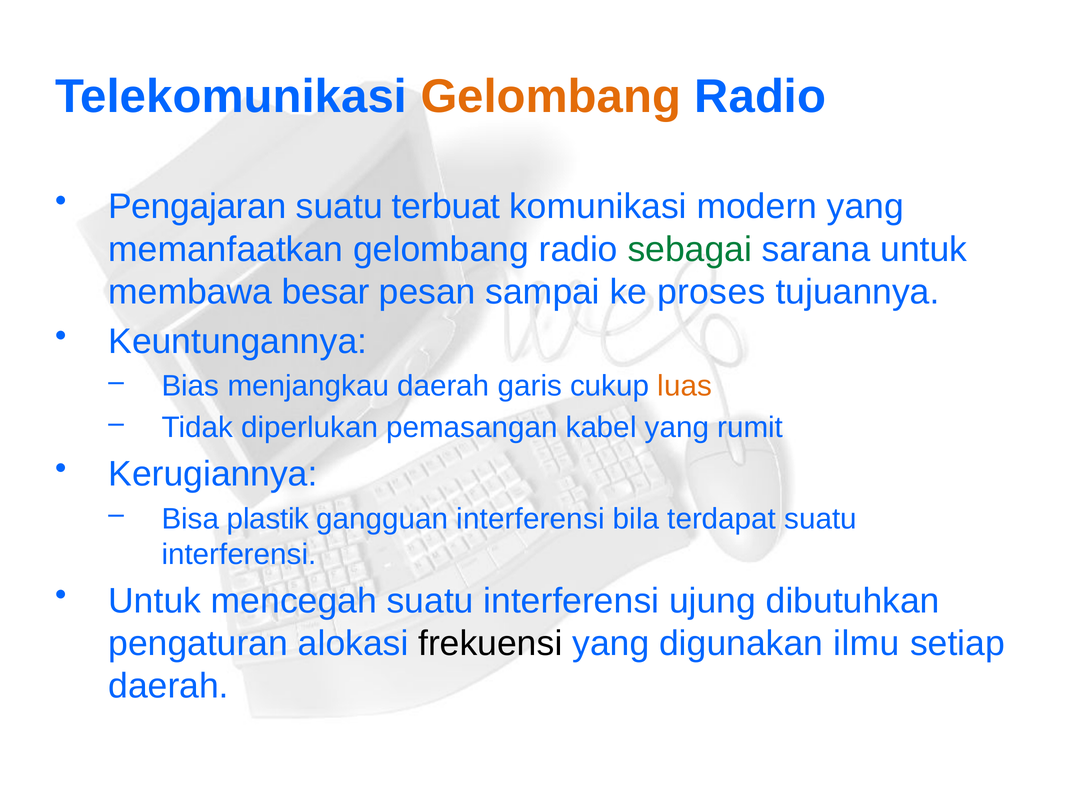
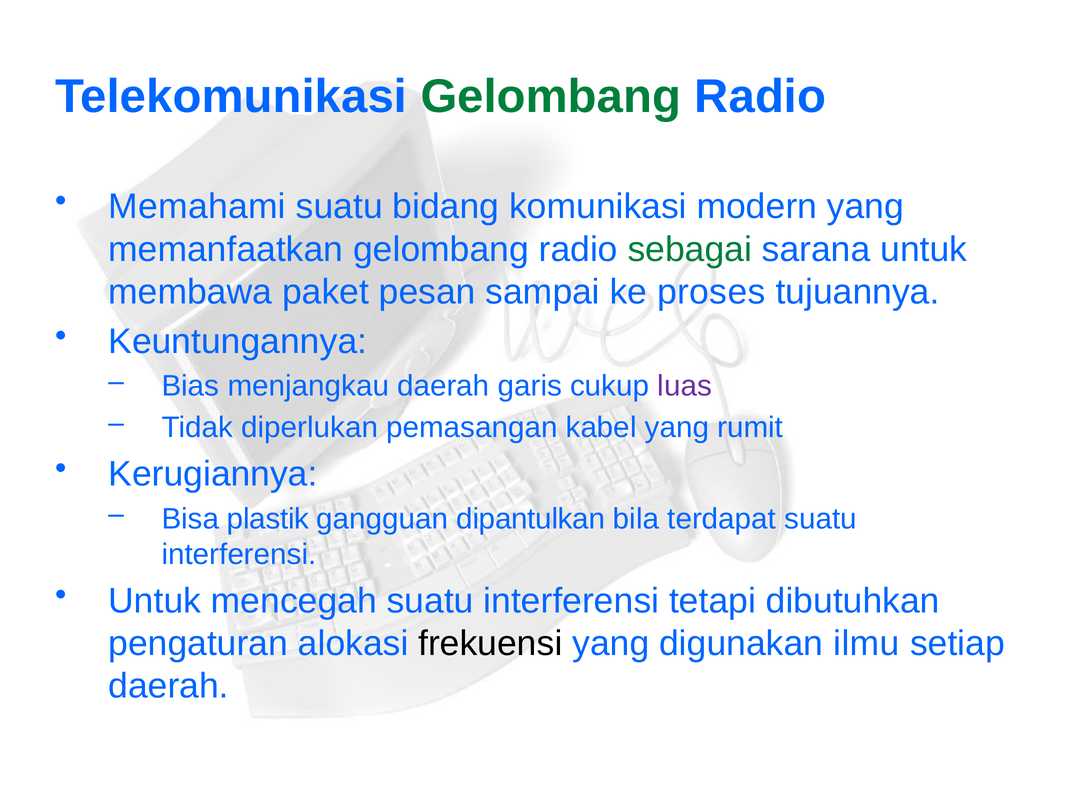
Gelombang colour: orange -> green (551, 97)
Pengajaran: Pengajaran -> Memahami (197, 207)
terbuat: terbuat -> bidang (446, 207)
besar: besar -> paket (325, 292)
luas colour: orange -> purple (685, 386)
gangguan interferensi: interferensi -> dipantulkan (531, 519)
ujung: ujung -> tetapi (713, 601)
